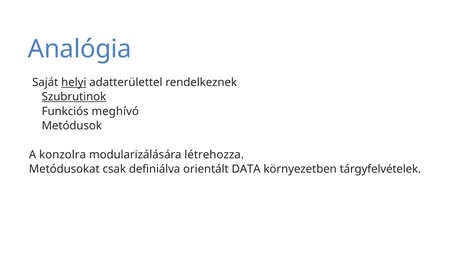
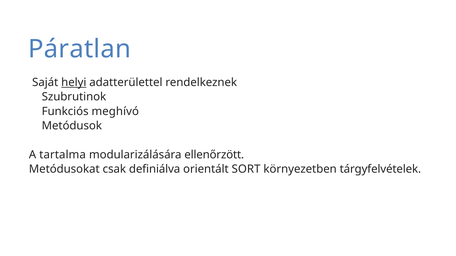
Analógia: Analógia -> Páratlan (80, 49)
Szubrutinok underline: present -> none (74, 97)
konzolra: konzolra -> tartalma (63, 155)
létrehozza: létrehozza -> ellenőrzött (214, 155)
DATA: DATA -> SORT (246, 169)
